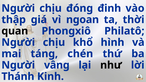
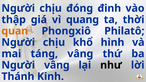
ngoan: ngoan -> quang (83, 20)
quan colour: black -> orange (15, 31)
táng chén: chén -> vâng (80, 54)
